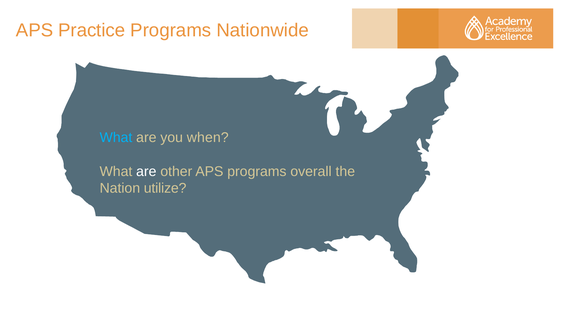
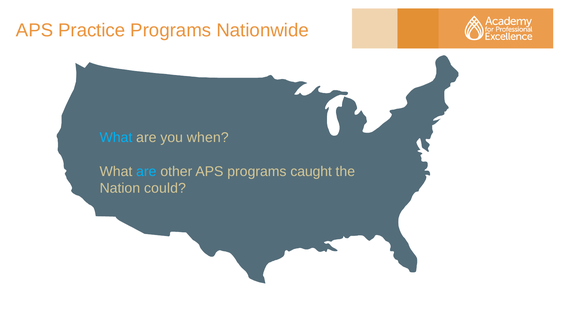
are colour: white -> light blue (146, 171)
overall: overall -> caught (311, 171)
utilize: utilize -> could (165, 188)
